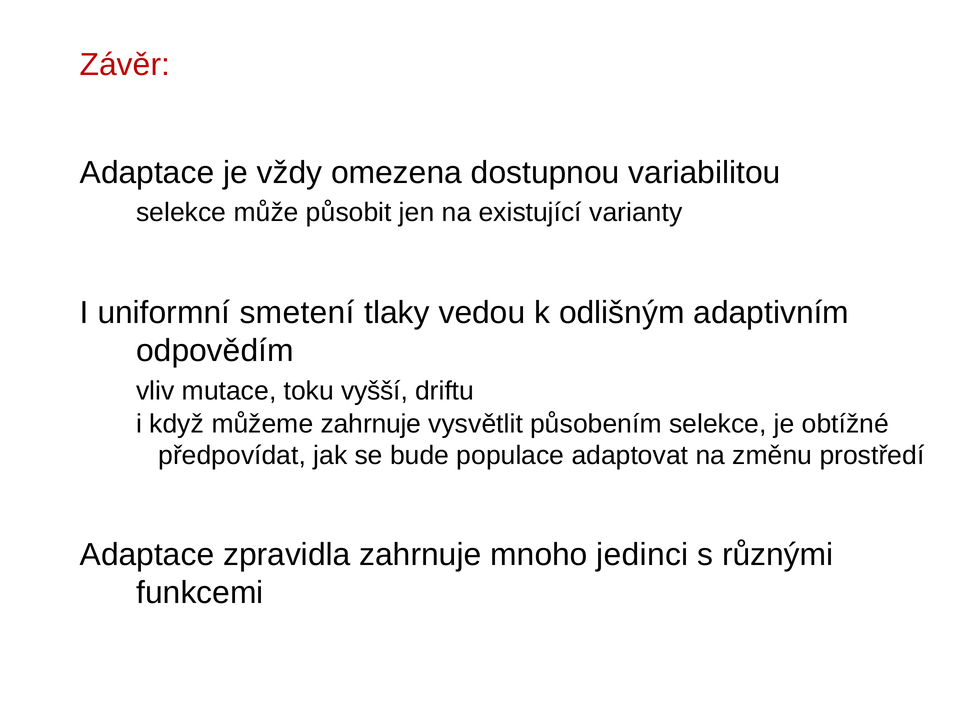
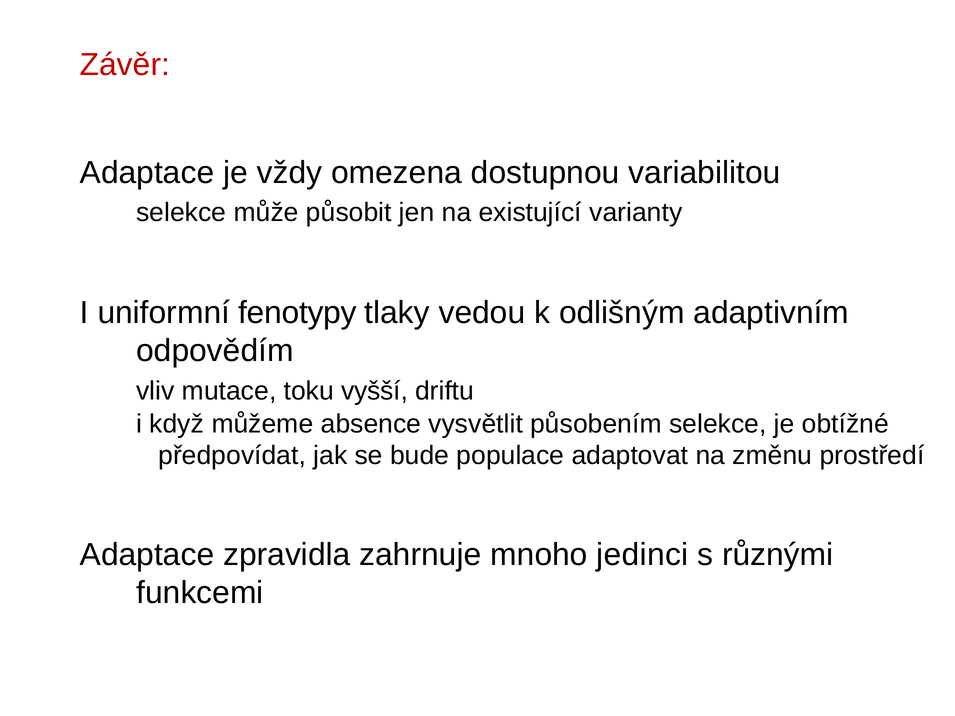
smetení: smetení -> fenotypy (297, 313)
můžeme zahrnuje: zahrnuje -> absence (371, 424)
